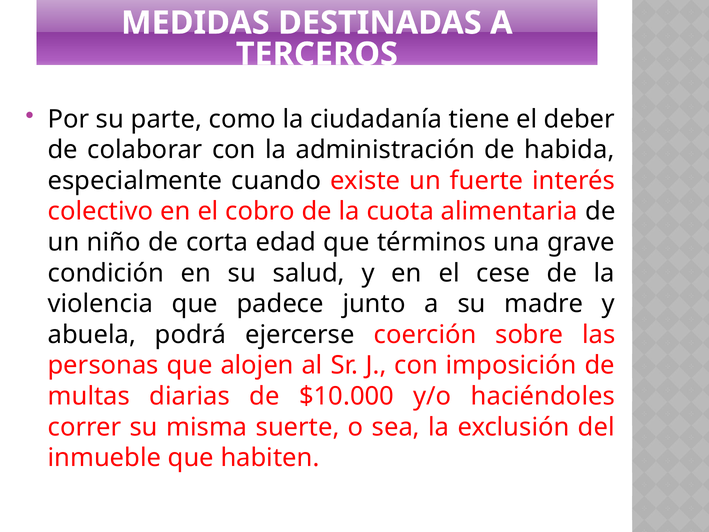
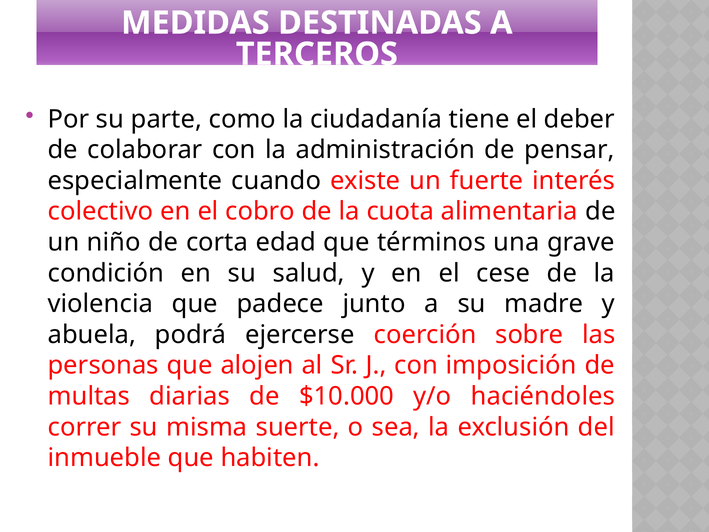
habida: habida -> pensar (570, 150)
